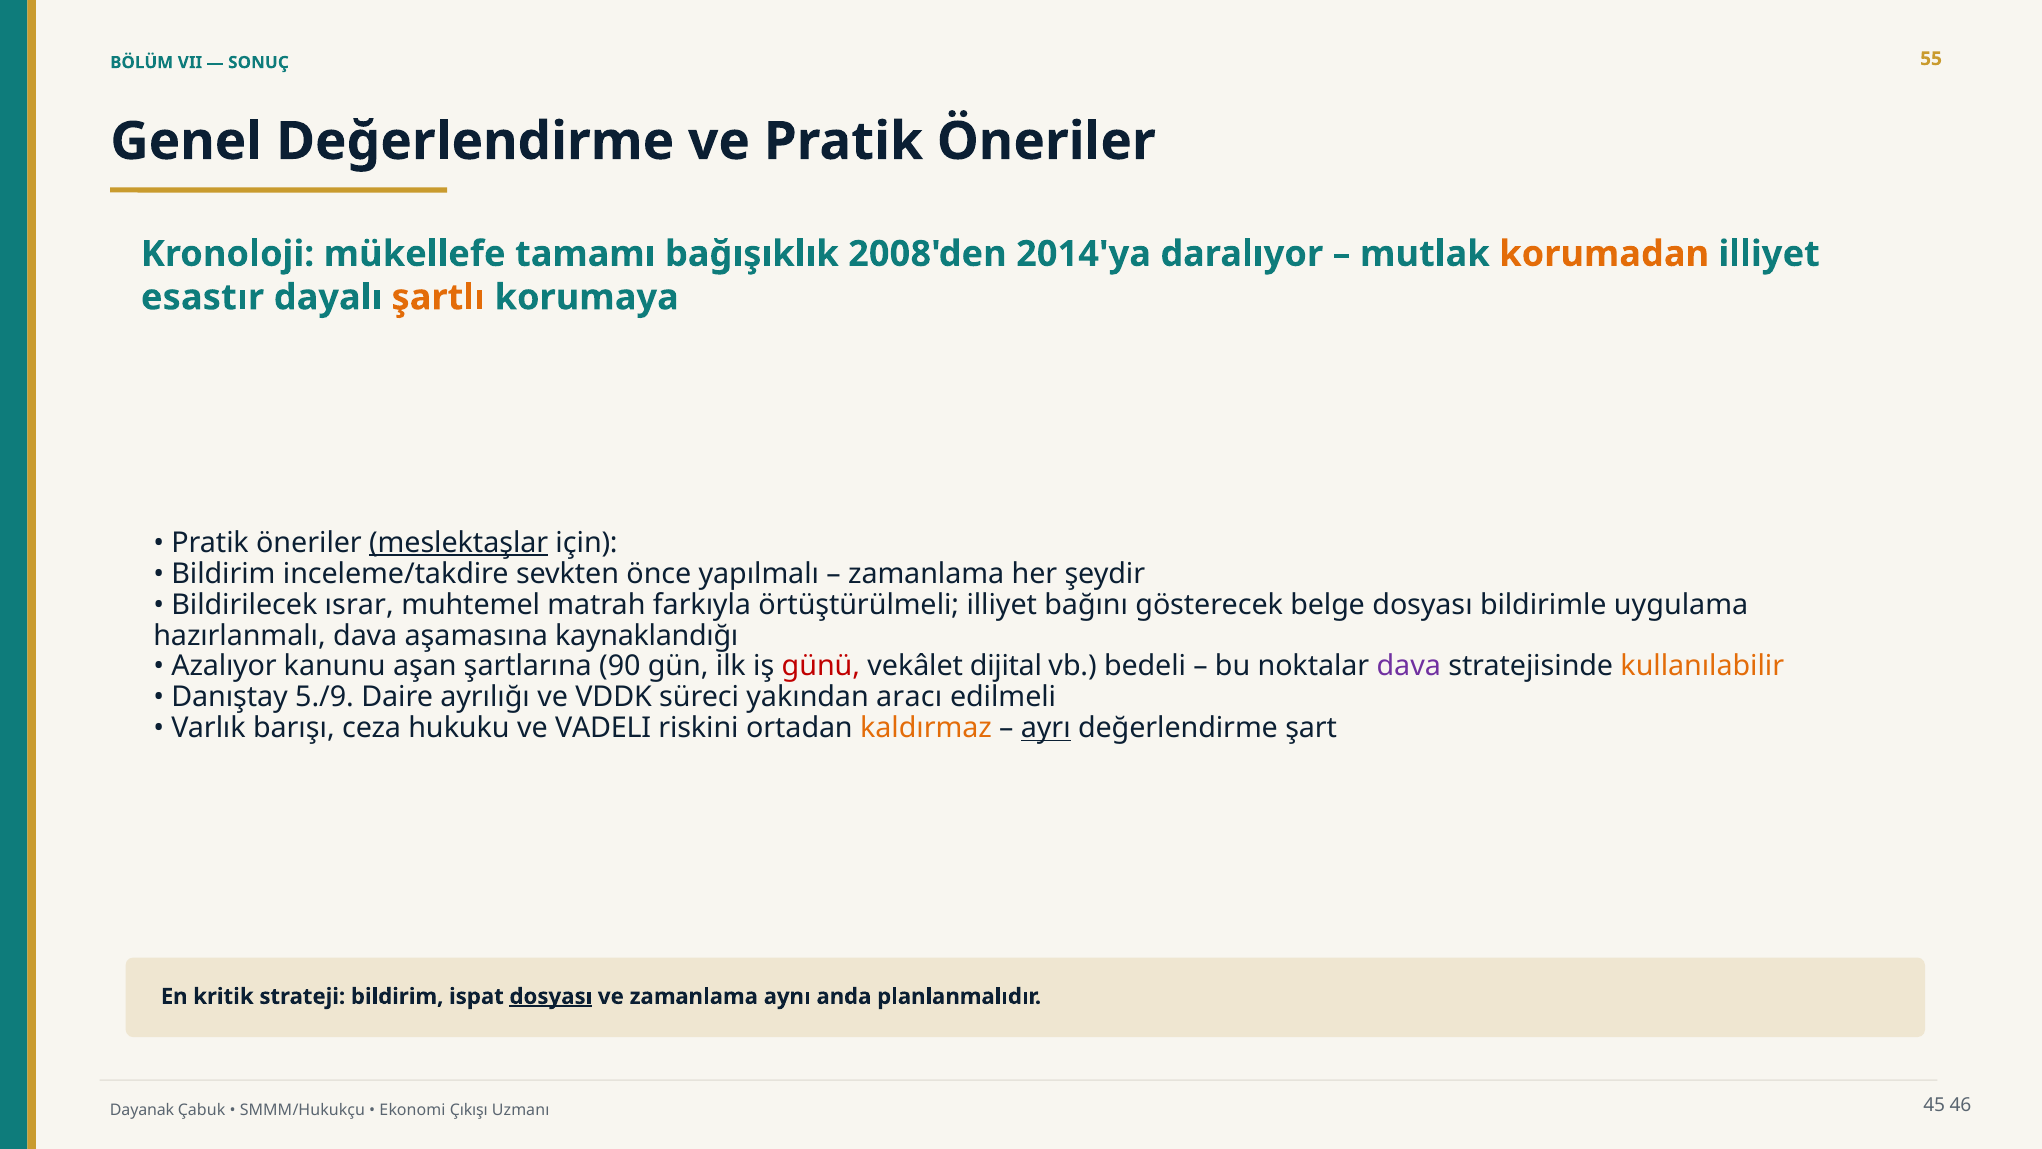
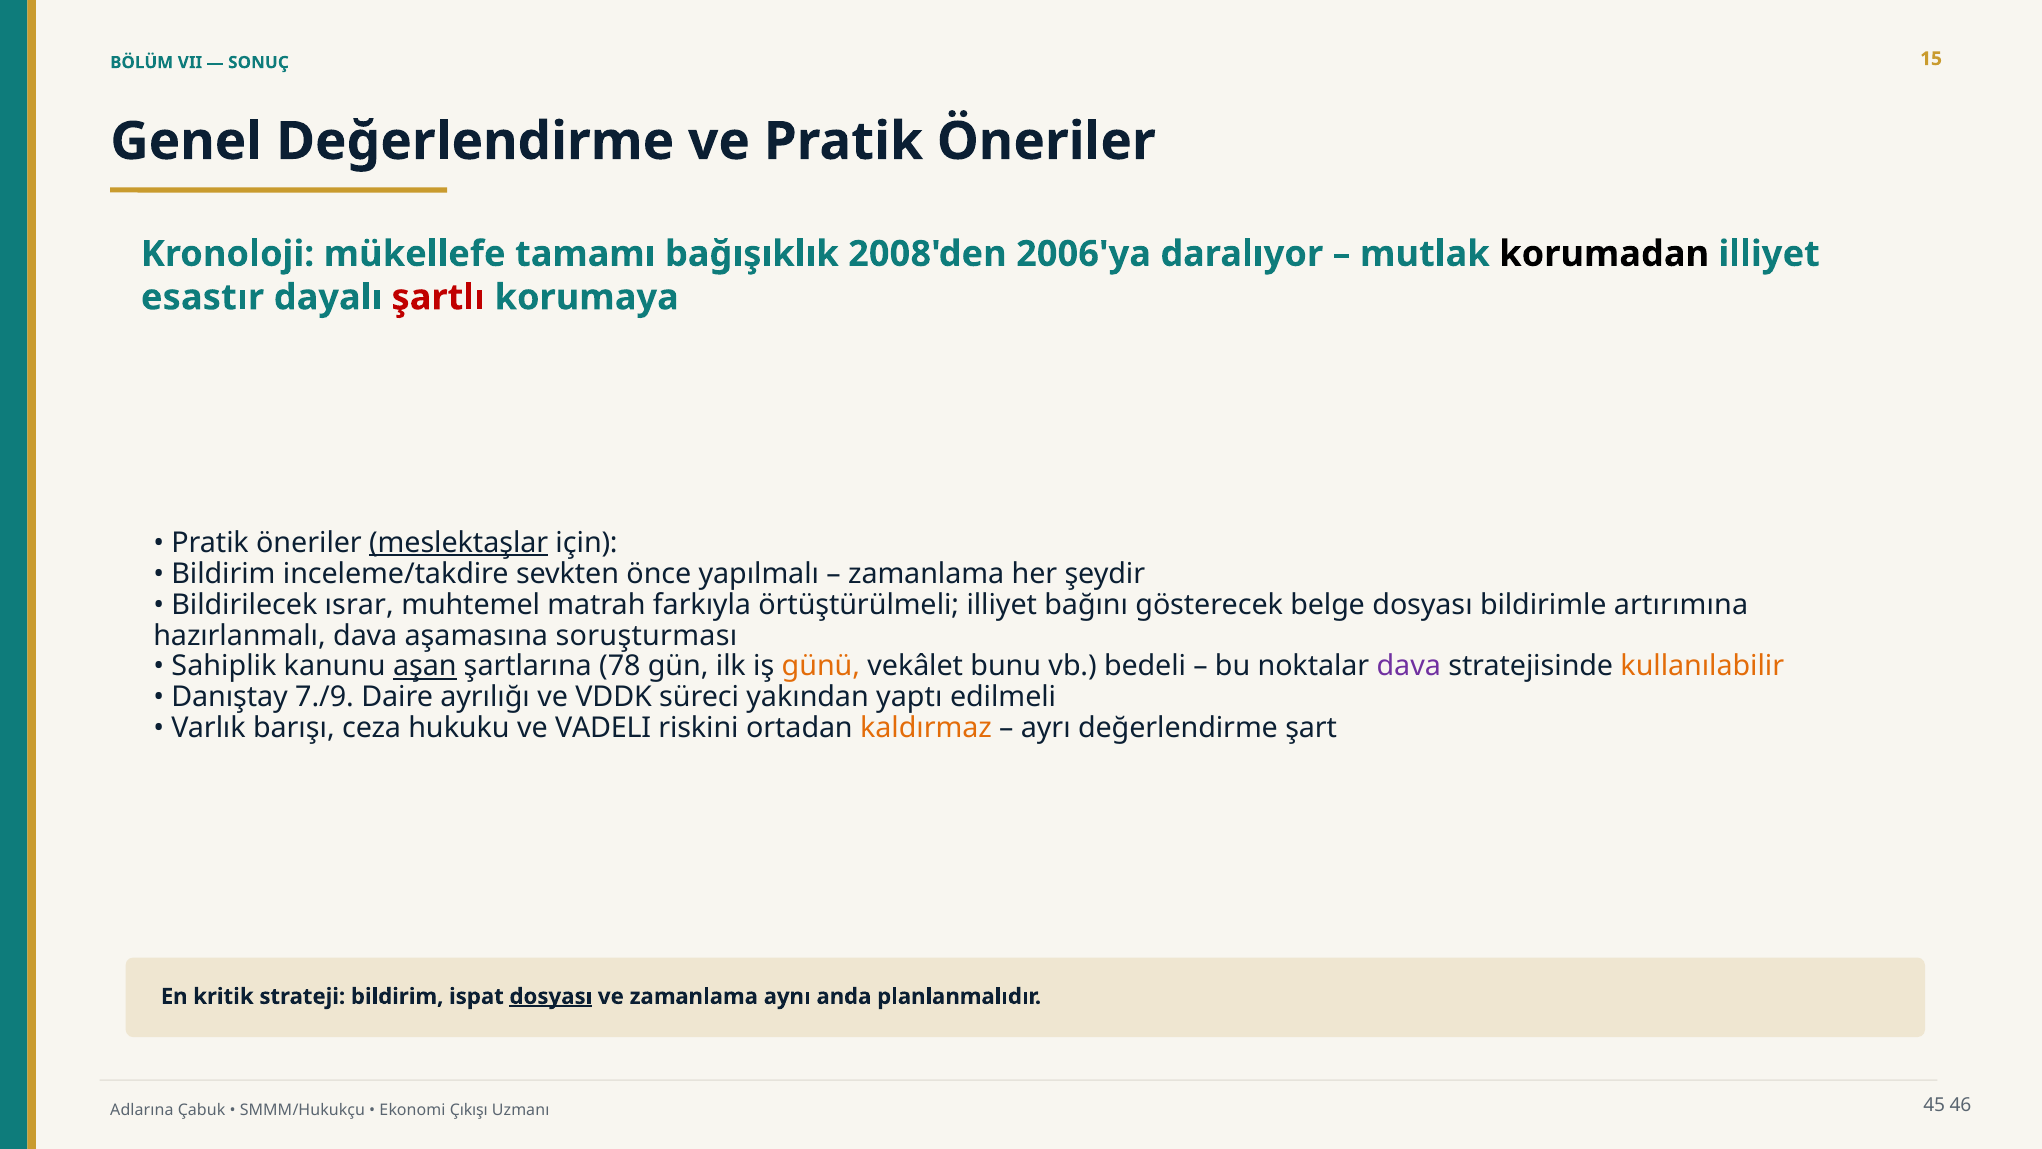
55: 55 -> 15 (1931, 59)
2014'ya: 2014'ya -> 2006'ya (1084, 254)
korumadan colour: orange -> black (1604, 254)
şartlı colour: orange -> red (438, 297)
uygulama: uygulama -> artırımına (1681, 604)
kaynaklandığı: kaynaklandığı -> soruşturması (646, 635)
Azalıyor: Azalıyor -> Sahiplik (224, 666)
aşan underline: none -> present (425, 666)
90: 90 -> 78 (620, 666)
günü colour: red -> orange (821, 666)
dijital: dijital -> bunu (1006, 666)
5./9: 5./9 -> 7./9 (325, 697)
aracı: aracı -> yaptı (909, 697)
ayrı underline: present -> none (1046, 728)
Dayanak: Dayanak -> Adlarına (142, 1110)
